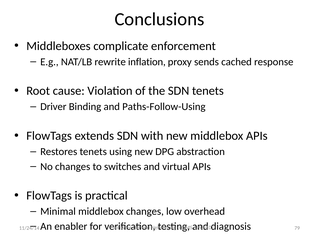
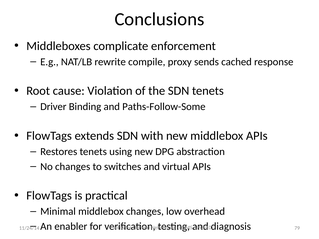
inflation: inflation -> compile (147, 62)
Paths-Follow-Using: Paths-Follow-Using -> Paths-Follow-Some (164, 107)
